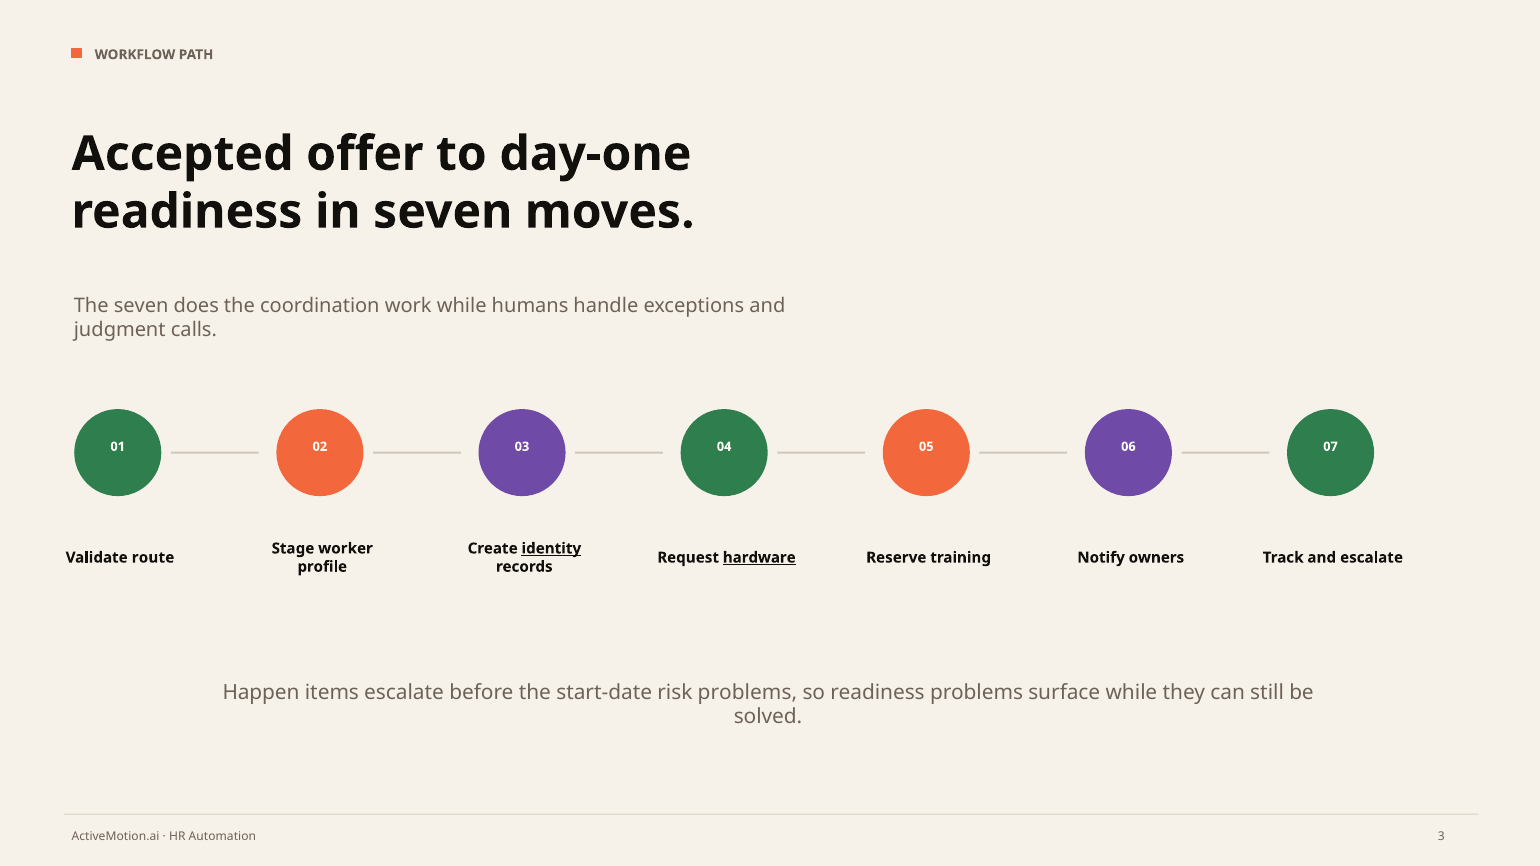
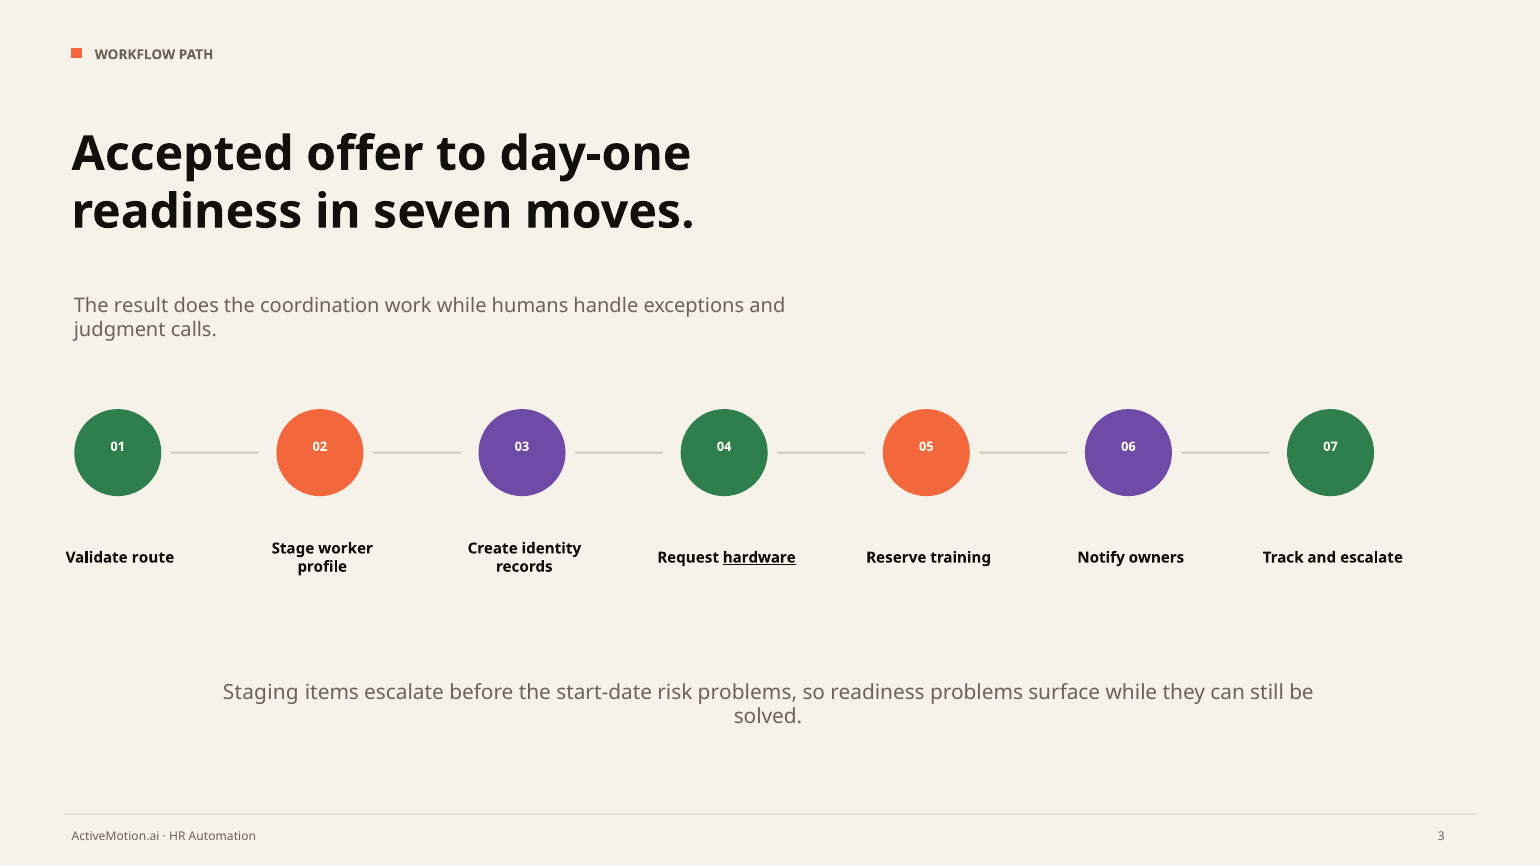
The seven: seven -> result (141, 306)
identity underline: present -> none (551, 549)
Happen: Happen -> Staging (261, 692)
